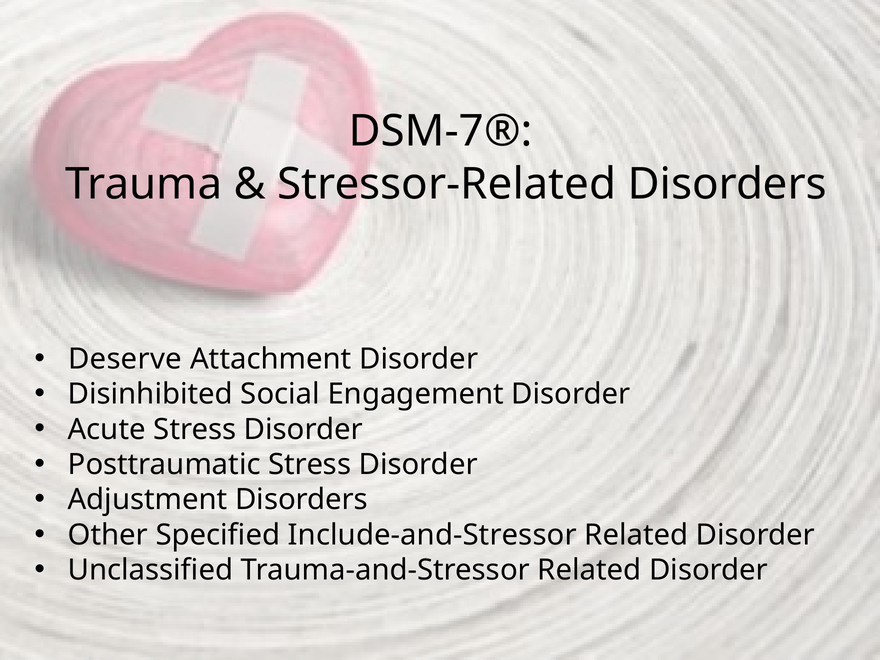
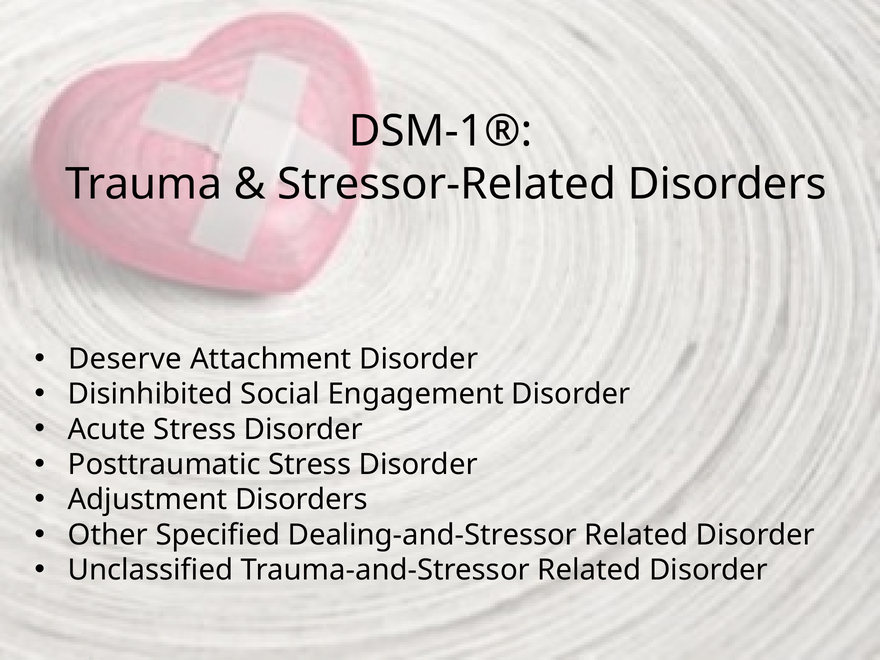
DSM-7®: DSM-7® -> DSM-1® (441, 131)
Include-and-Stressor: Include-and-Stressor -> Dealing-and-Stressor (432, 535)
